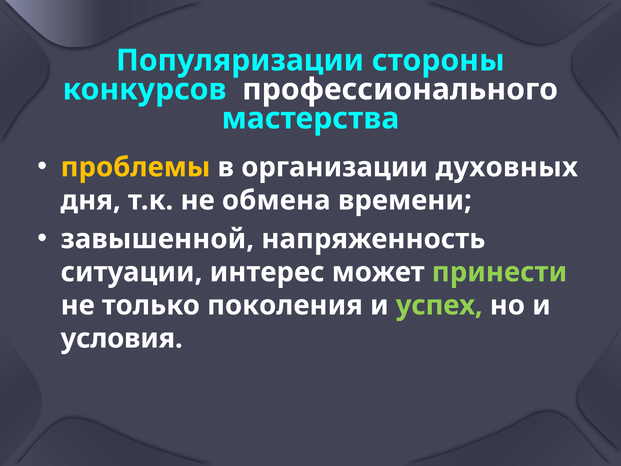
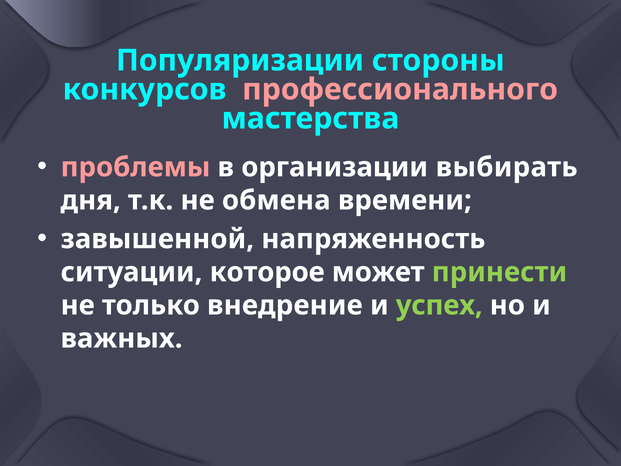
профессионального colour: white -> pink (400, 89)
проблемы colour: yellow -> pink (135, 167)
духовных: духовных -> выбирать (507, 167)
интерес: интерес -> которое (267, 272)
поколения: поколения -> внедрение (285, 305)
условия: условия -> важных (122, 338)
